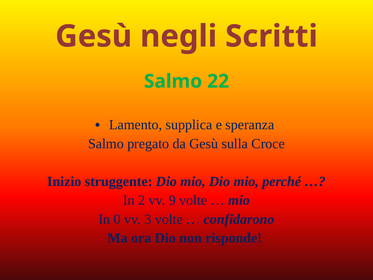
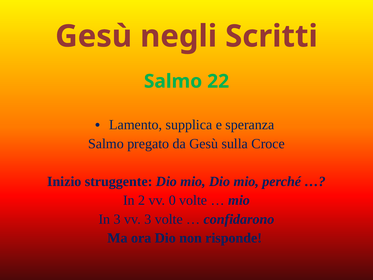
9: 9 -> 0 (172, 200)
In 0: 0 -> 3 (117, 219)
